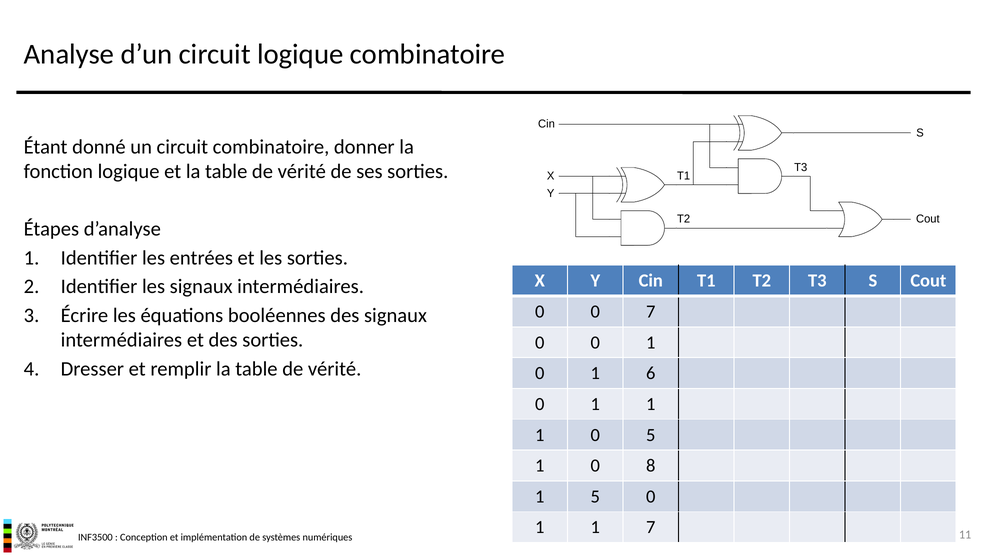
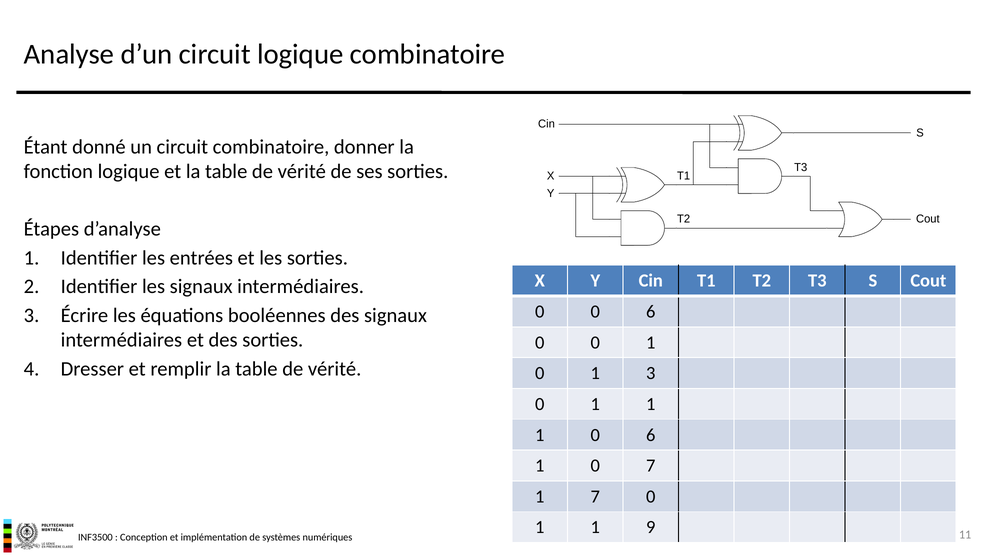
0 0 7: 7 -> 6 (651, 312)
1 6: 6 -> 3 (651, 373)
1 0 5: 5 -> 6 (651, 435)
0 8: 8 -> 7 (651, 466)
1 5: 5 -> 7 (595, 497)
1 7: 7 -> 9 (651, 528)
